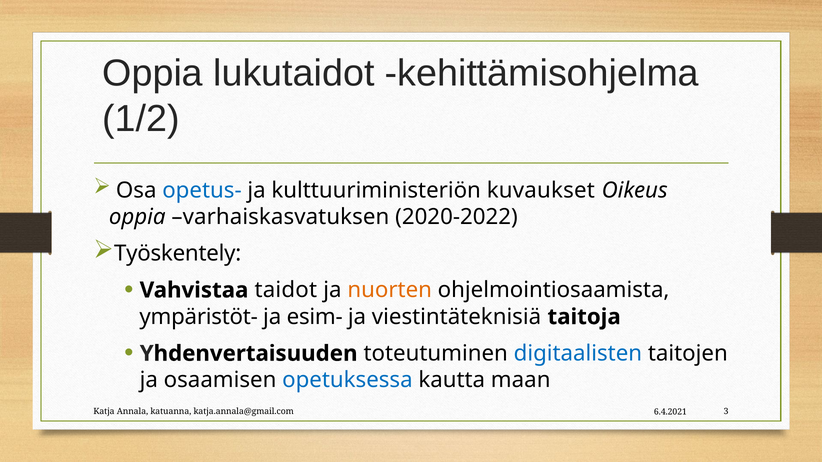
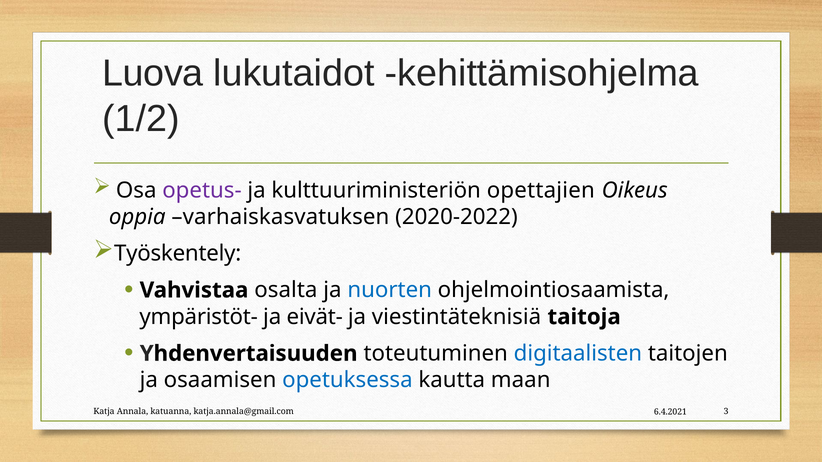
Oppia: Oppia -> Luova (153, 74)
opetus- colour: blue -> purple (202, 190)
kuvaukset: kuvaukset -> opettajien (541, 190)
taidot: taidot -> osalta (286, 290)
nuorten colour: orange -> blue (390, 290)
esim-: esim- -> eivät- (315, 317)
